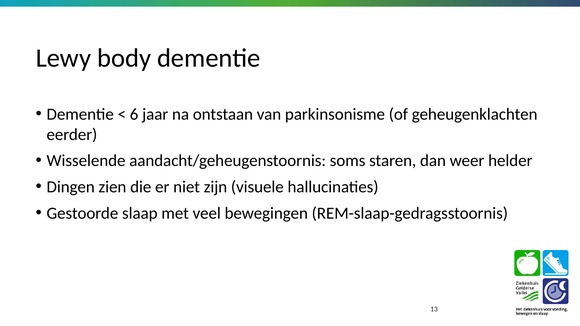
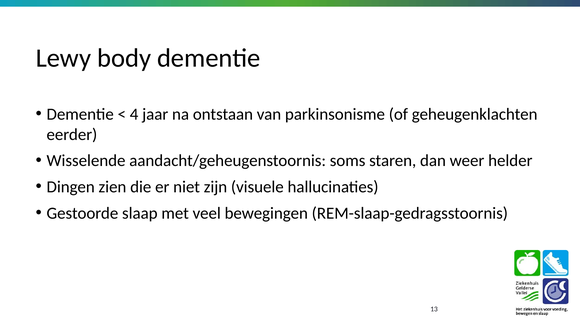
6: 6 -> 4 (134, 114)
